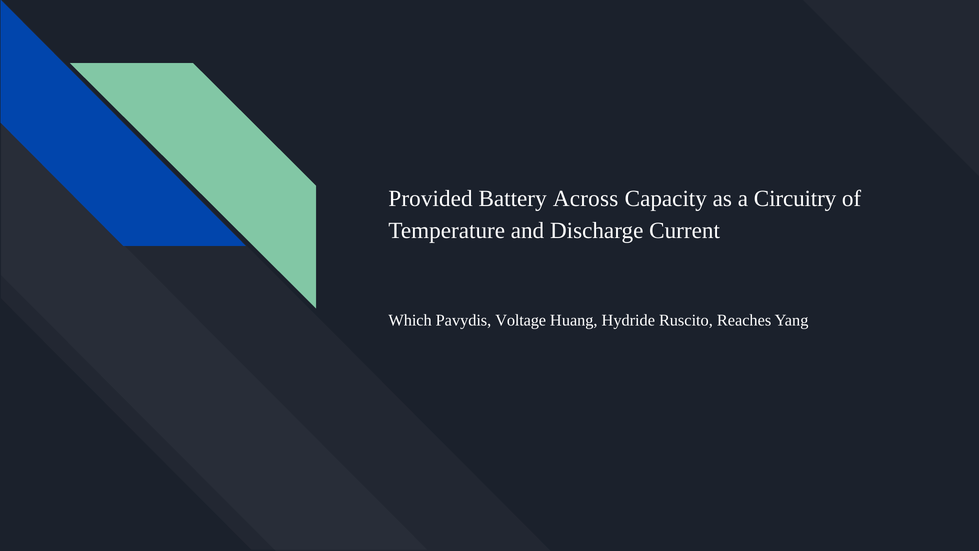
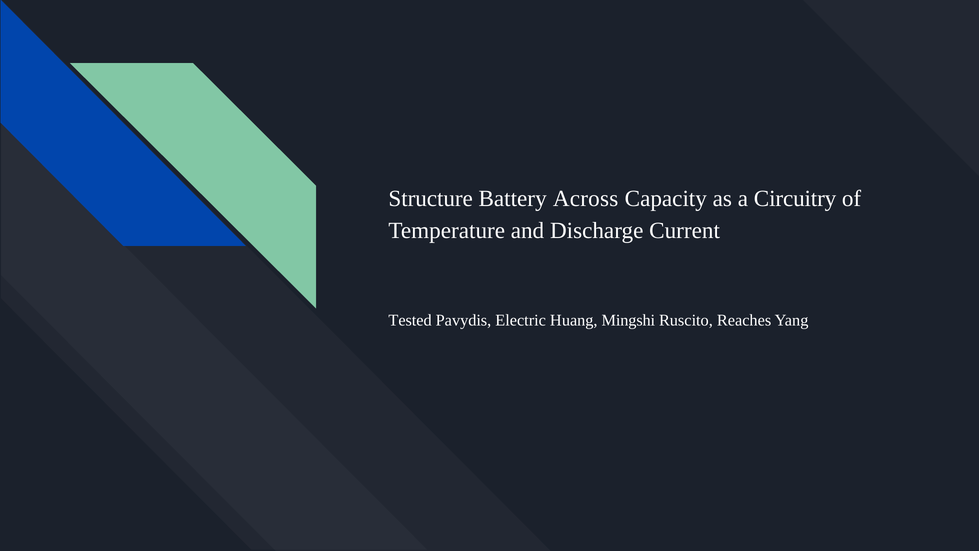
Provided: Provided -> Structure (431, 198)
Which: Which -> Tested (410, 320)
Voltage: Voltage -> Electric (521, 320)
Huang Hydride: Hydride -> Mingshi (628, 320)
